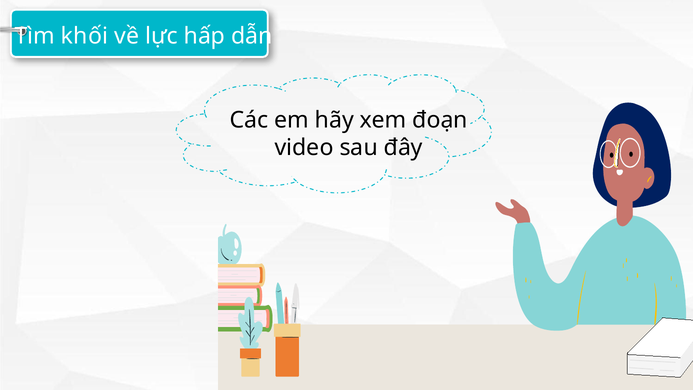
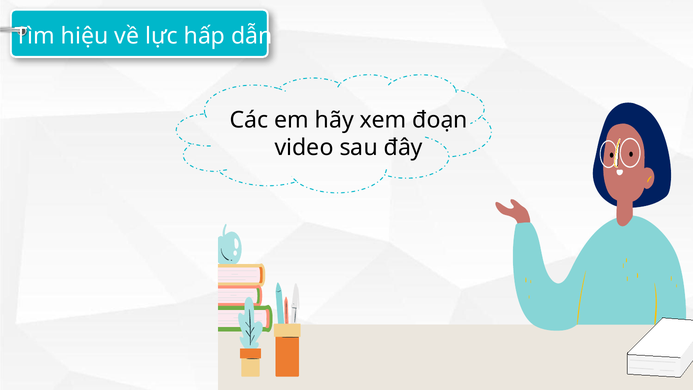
khối: khối -> hiệu (85, 36)
